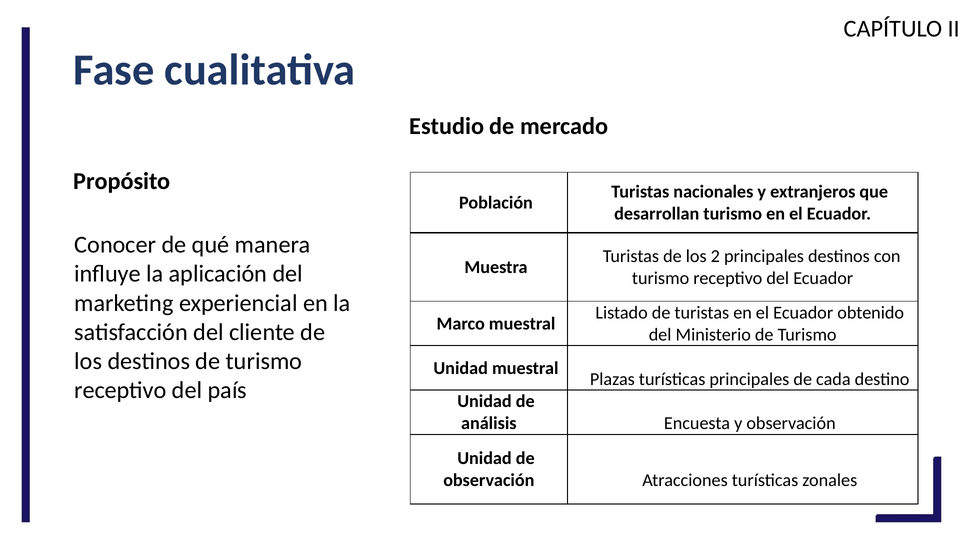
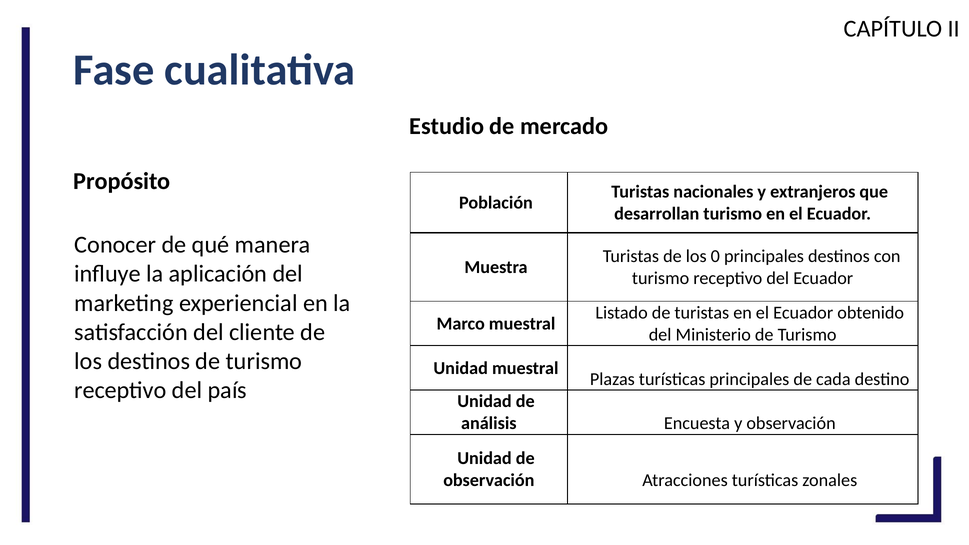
2: 2 -> 0 (715, 256)
